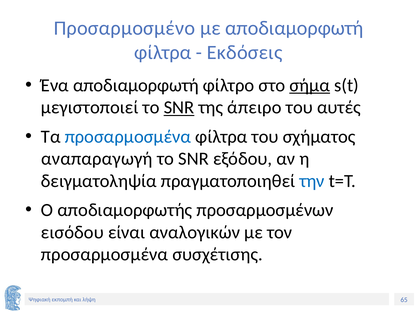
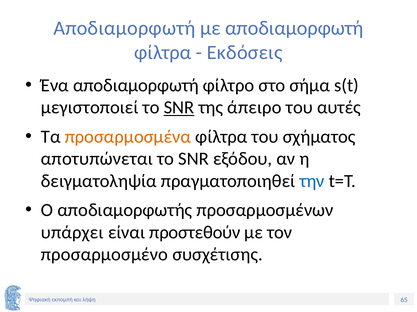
Προσαρμοσμένο: Προσαρμοσμένο -> Αποδιαμορφωτή (124, 28)
σήμα underline: present -> none (310, 85)
προσαρμοσμένα colour: blue -> orange (128, 137)
αναπαραγωγή: αναπαραγωγή -> αποτυπώνεται (97, 159)
εισόδου: εισόδου -> υπάρχει (72, 233)
αναλογικών: αναλογικών -> προστεθούν (195, 233)
προσαρμοσμένα: προσαρμοσμένα -> προσαρμοσμένο (105, 255)
